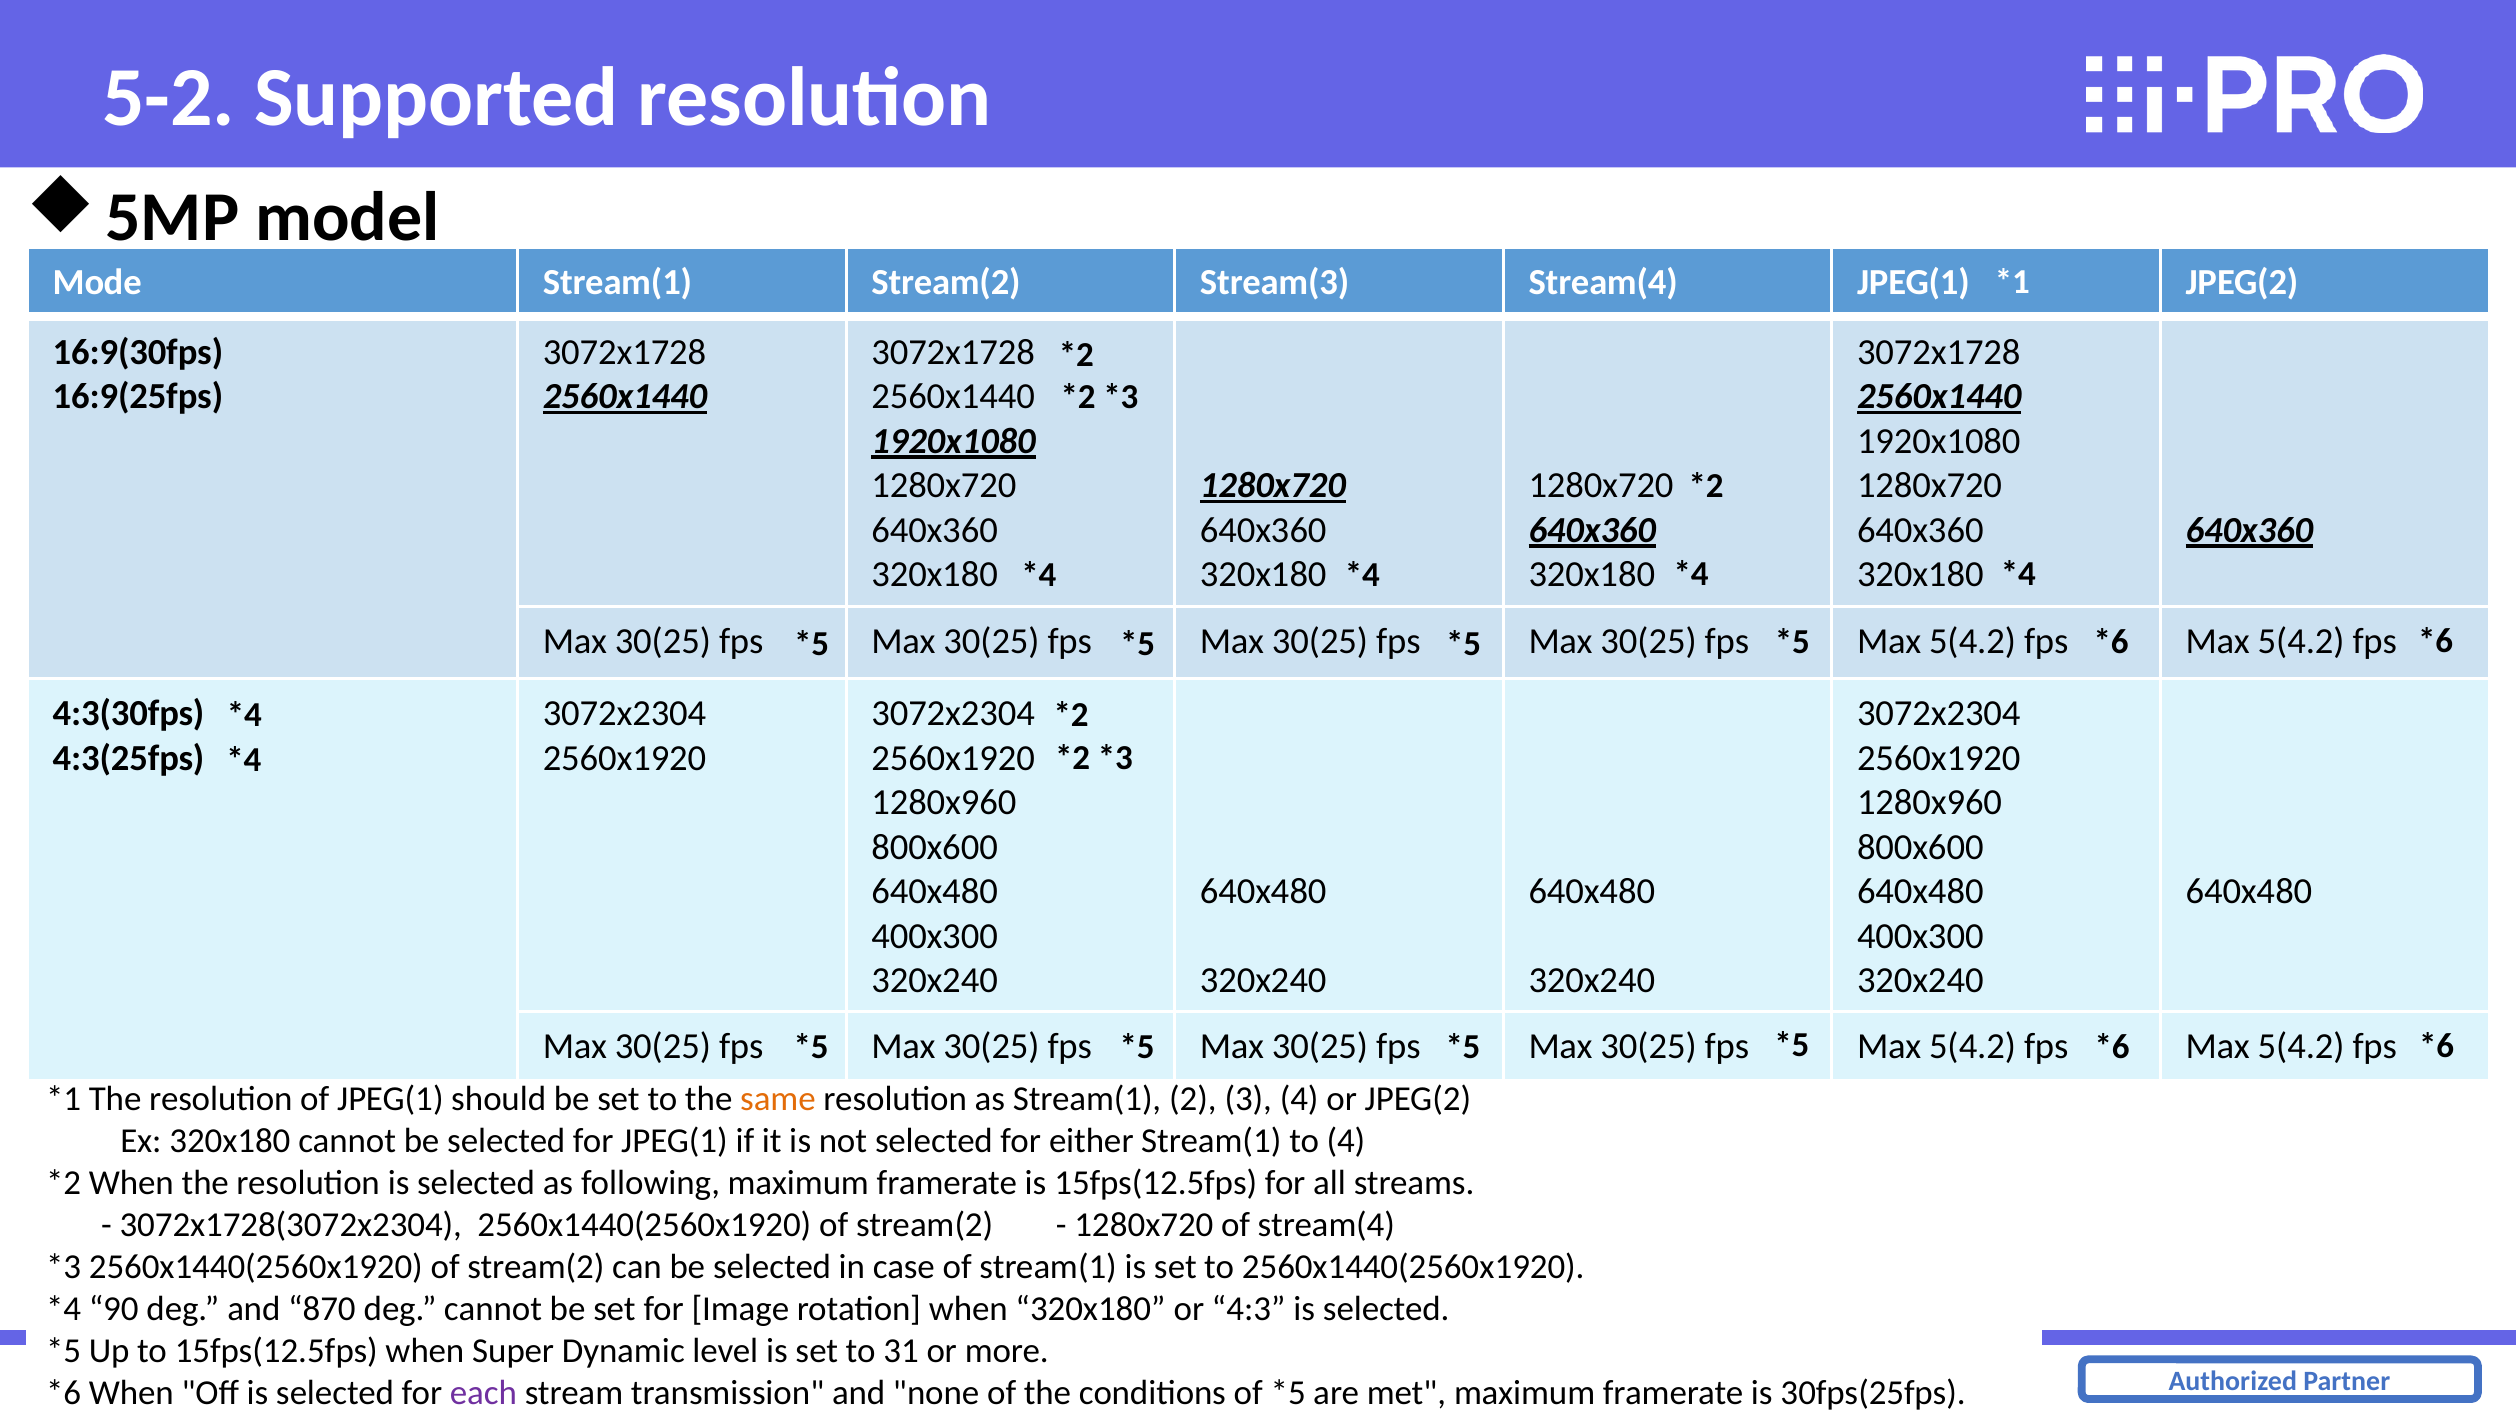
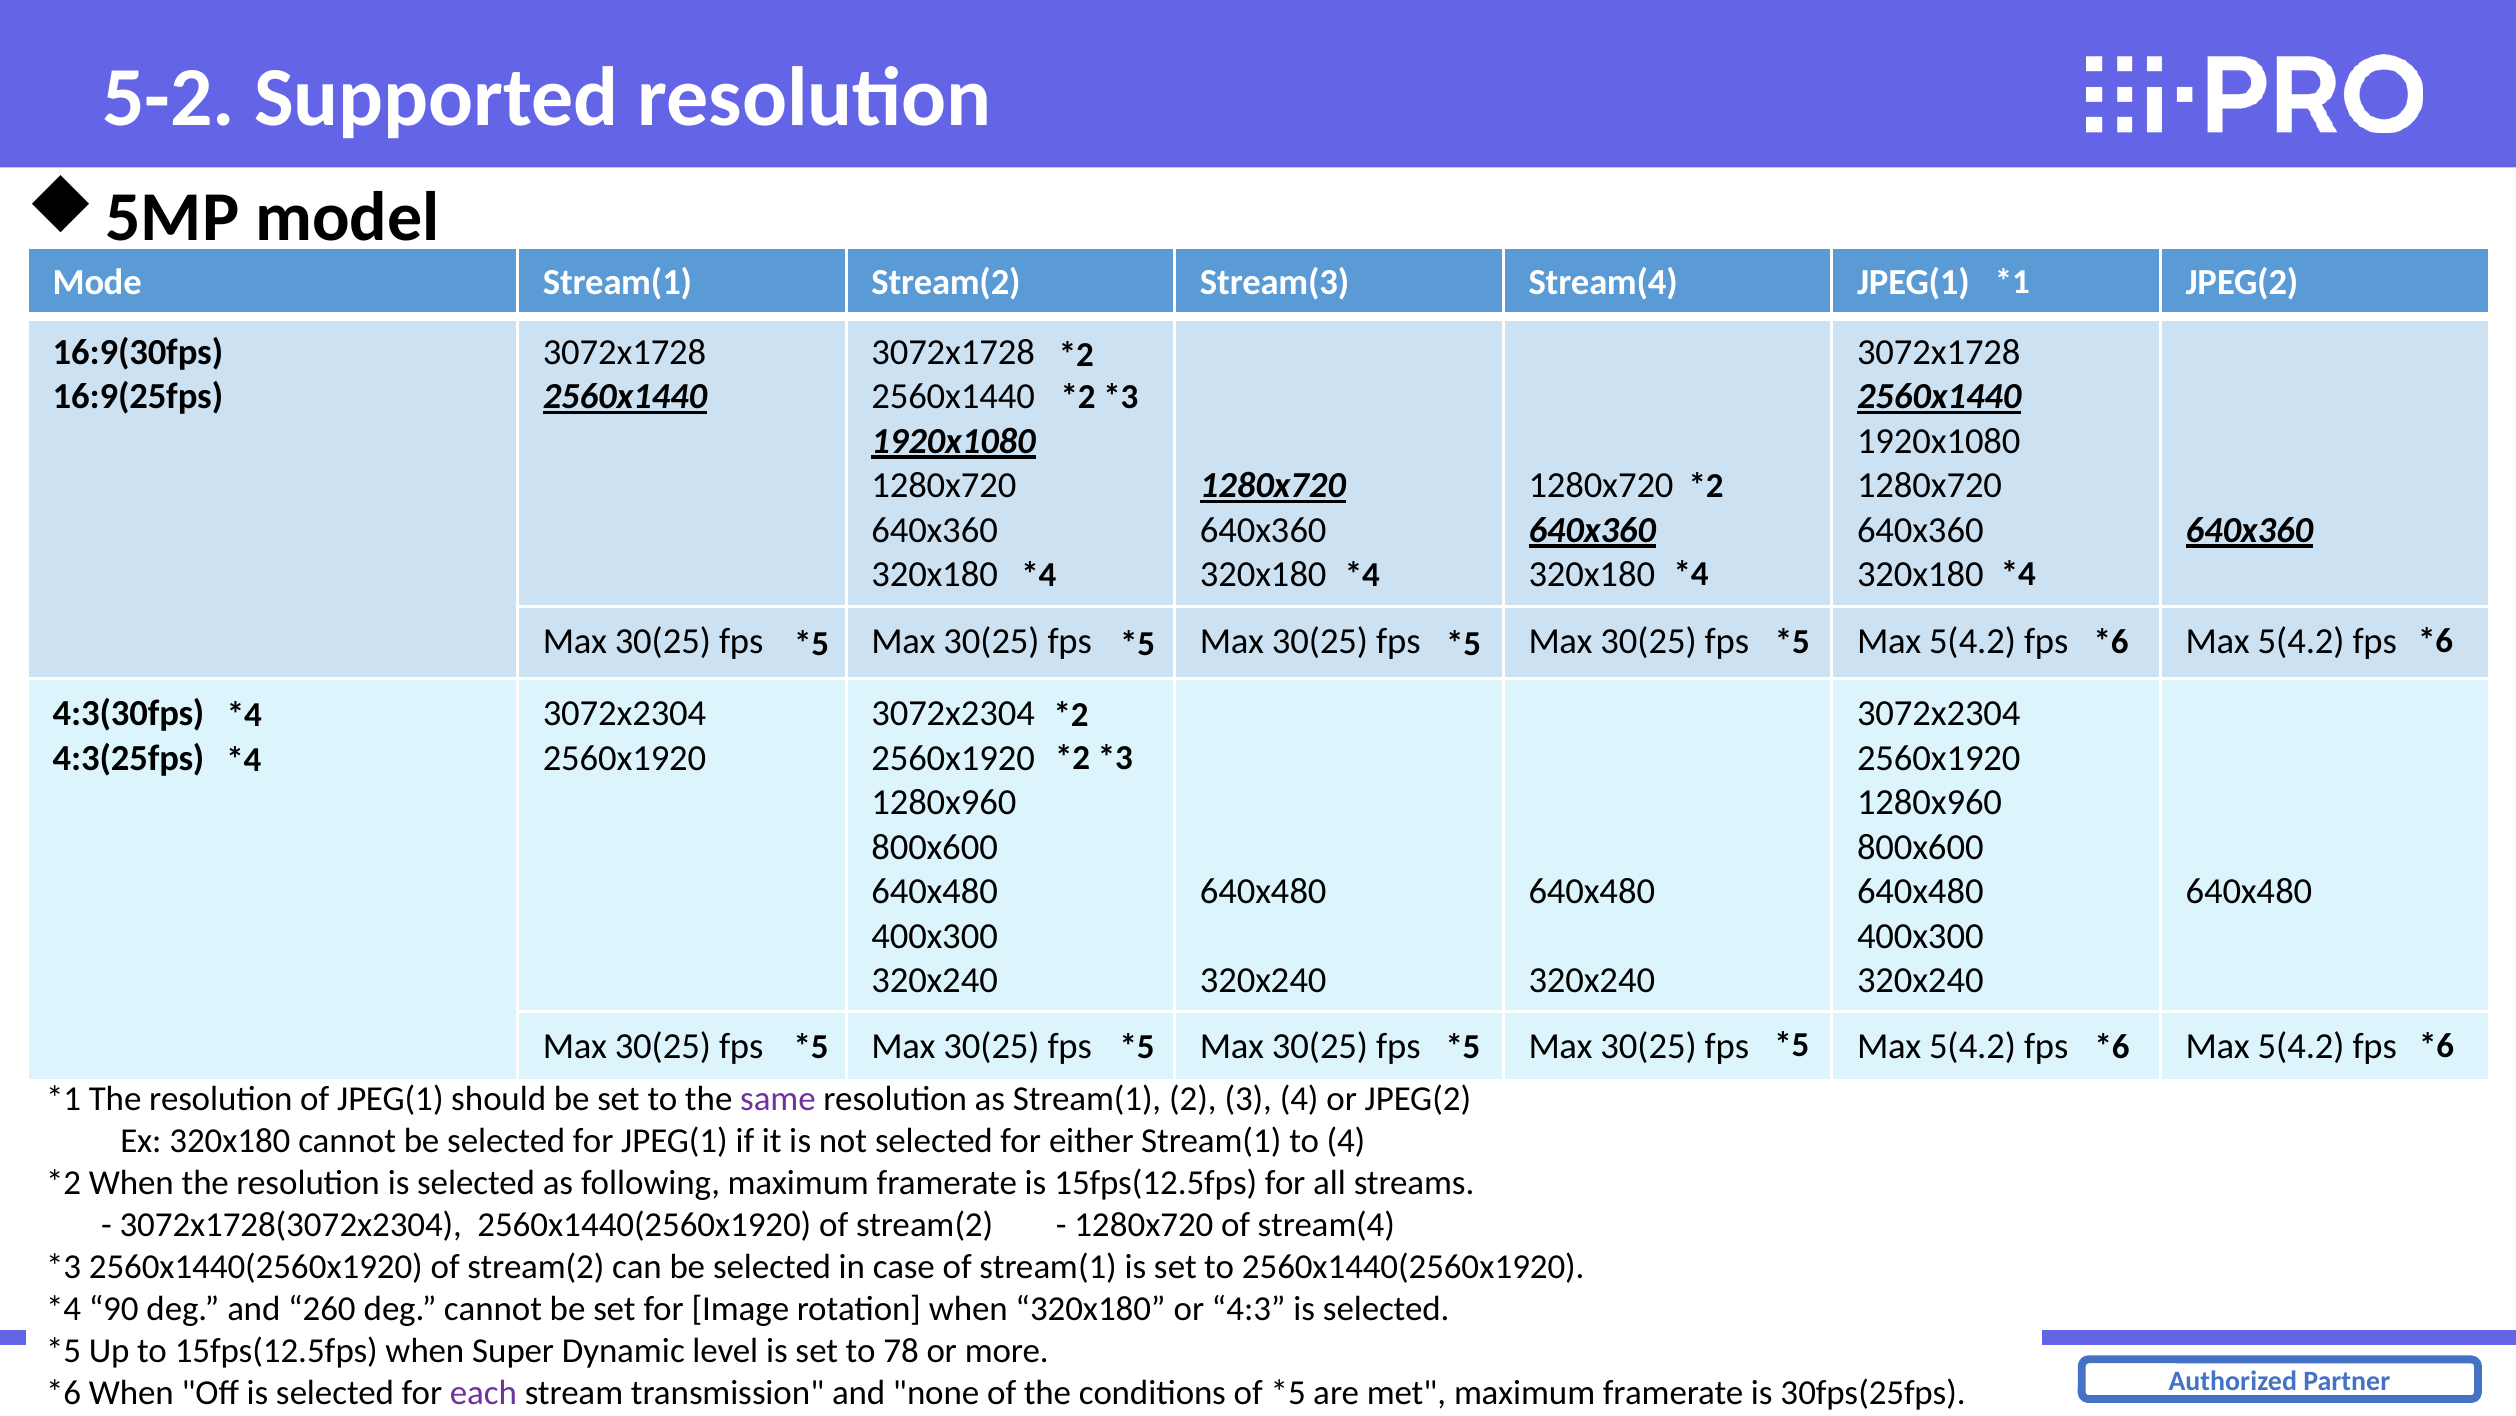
same colour: orange -> purple (778, 1099)
870: 870 -> 260 (322, 1309)
31: 31 -> 78 (901, 1351)
